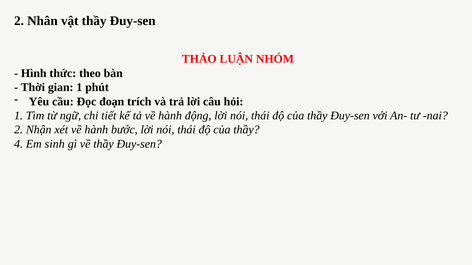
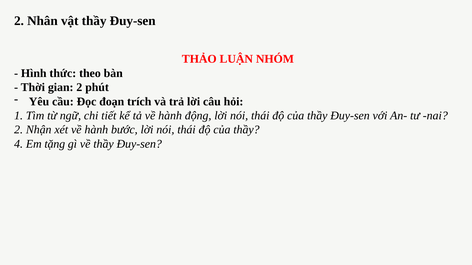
gian 1: 1 -> 2 (79, 88)
sinh: sinh -> tặng (55, 144)
